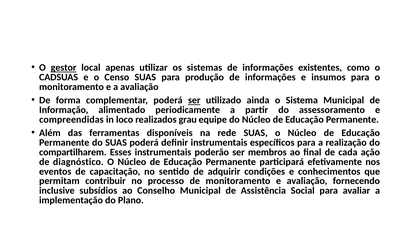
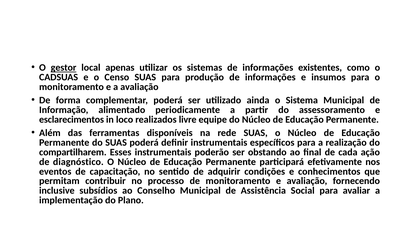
ser underline: present -> none (194, 100)
compreendidas: compreendidas -> esclarecimentos (72, 119)
grau: grau -> livre (188, 119)
membros: membros -> obstando (267, 152)
